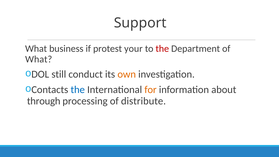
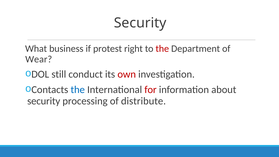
Support: Support -> Security (140, 23)
your: your -> right (133, 49)
What: What -> Wear (39, 59)
own colour: orange -> red (127, 74)
for colour: orange -> red (151, 90)
through: through -> security (44, 101)
